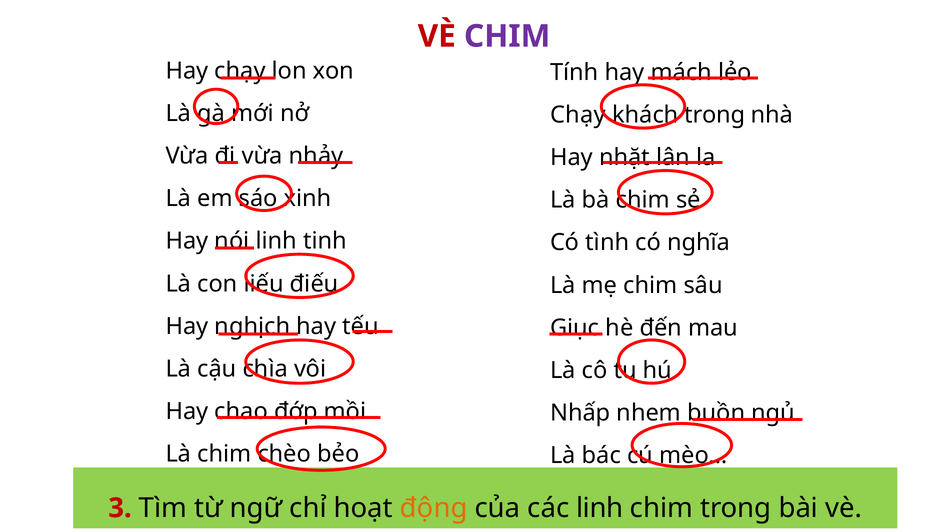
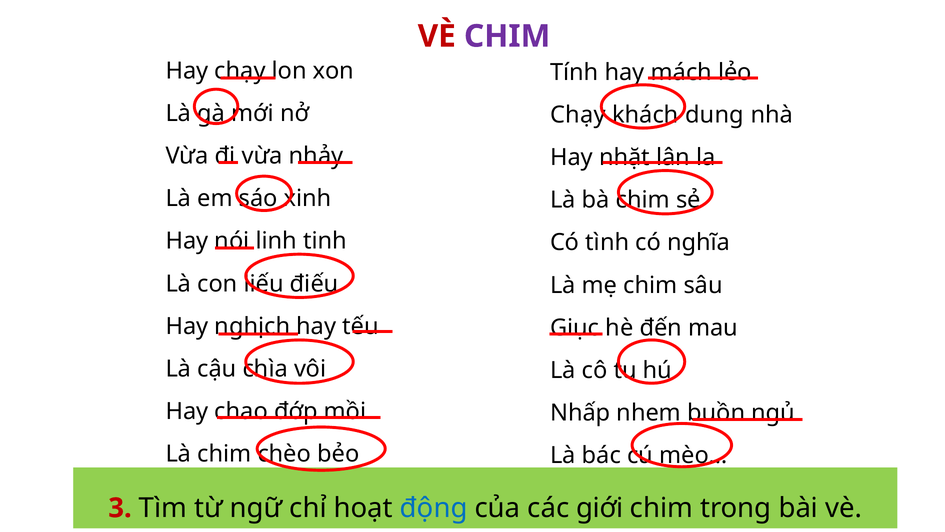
trong: trong -> dung (715, 115)
động colour: orange -> blue (434, 508)
các linh: linh -> giới (600, 508)
